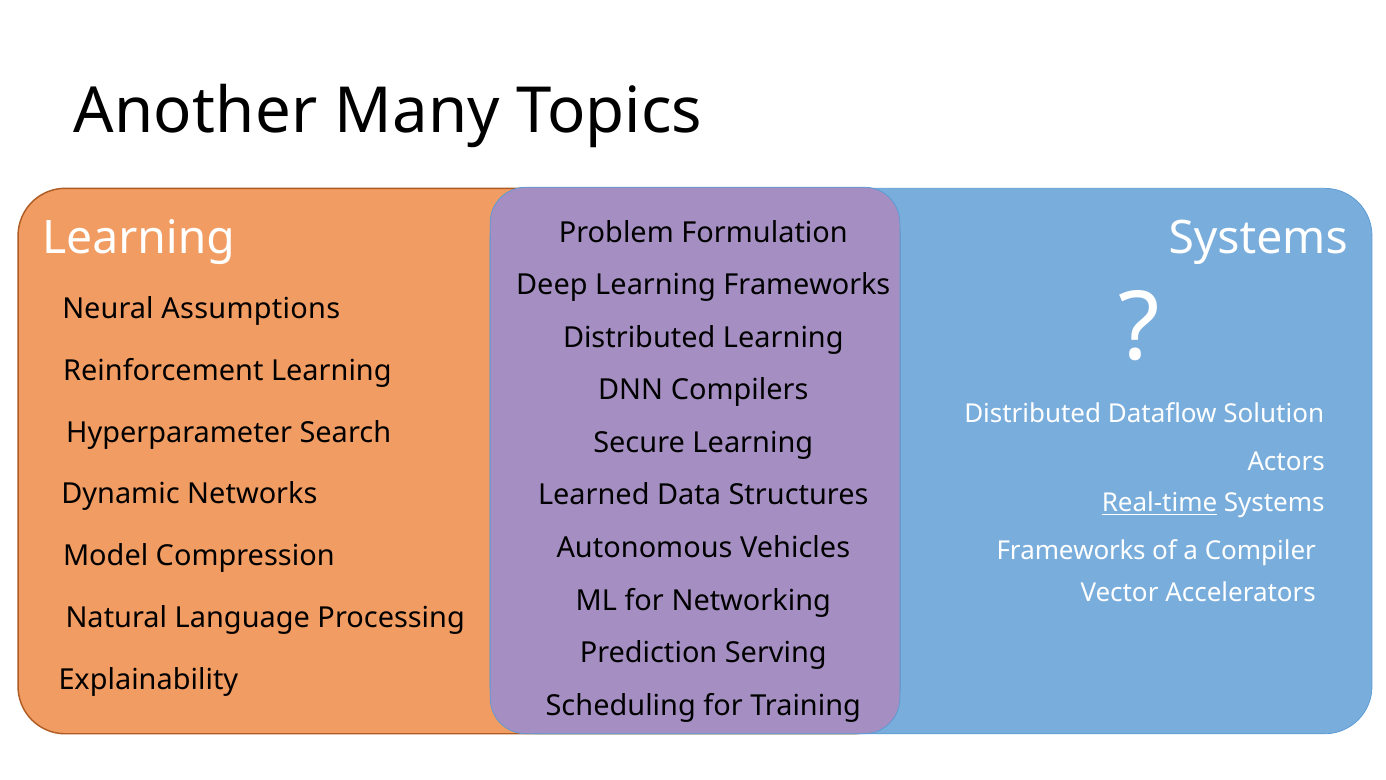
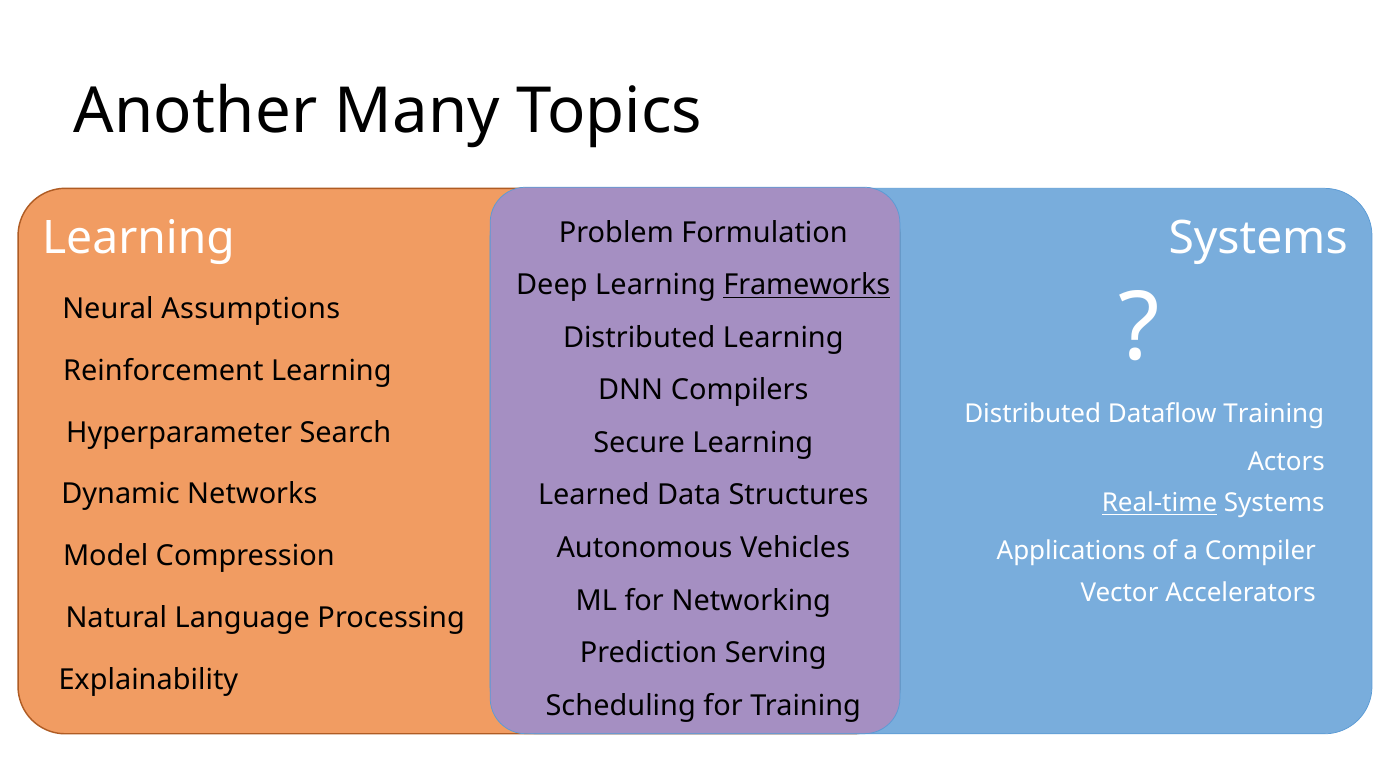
Frameworks underline: none -> present (807, 285)
Dataflow Solution: Solution -> Training (1274, 414)
Frameworks: Frameworks -> Applications (1071, 551)
